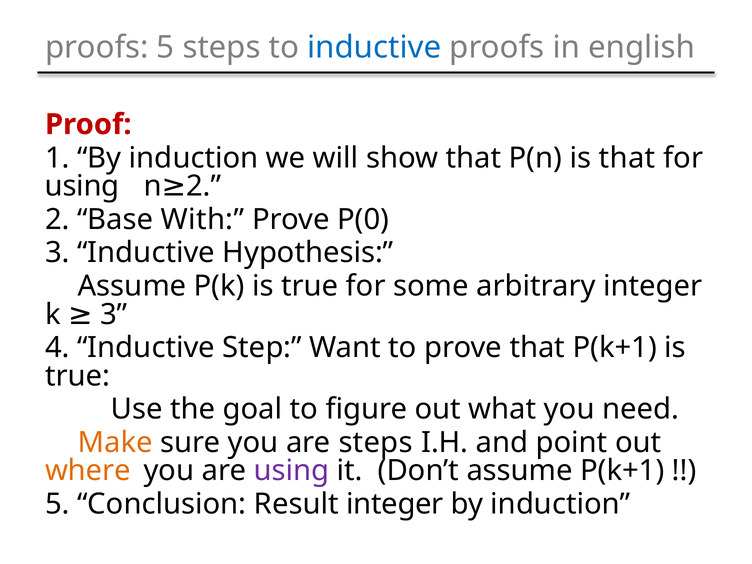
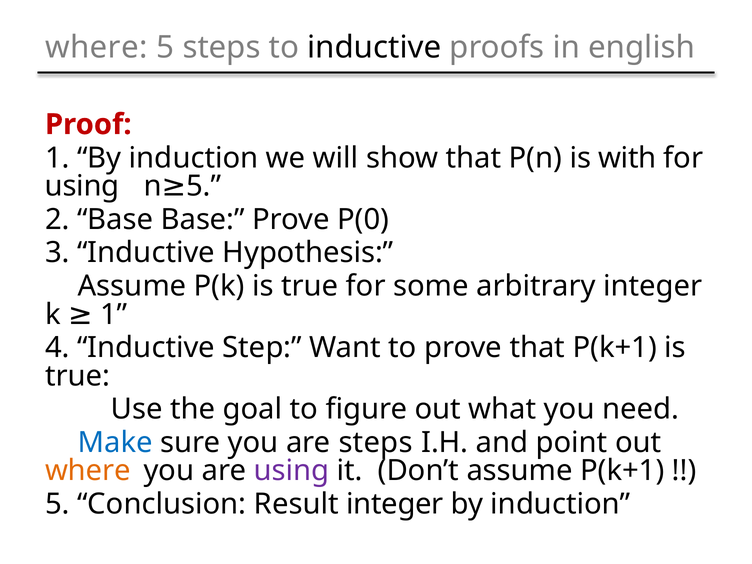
proofs: proofs -> where (96, 47)
inductive colour: blue -> black (374, 47)
is that: that -> with (627, 158)
2: 2 -> 5 (204, 186)
Base With: With -> Base (203, 219)
k 3: 3 -> 1 (114, 314)
Make colour: orange -> blue (115, 443)
